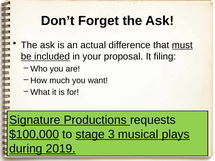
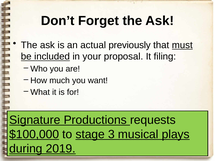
difference: difference -> previously (130, 45)
